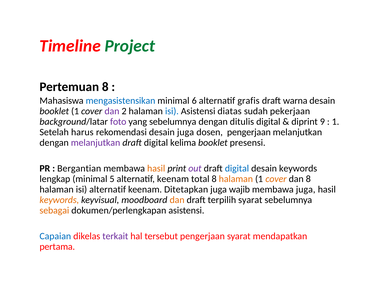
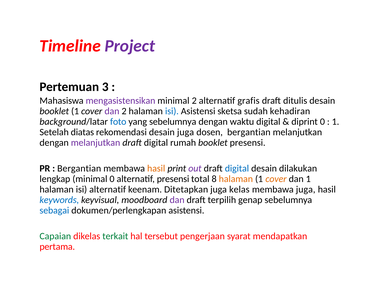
Project colour: green -> purple (130, 46)
Pertemuan 8: 8 -> 3 (105, 87)
mengasistensikan colour: blue -> purple (121, 100)
minimal 6: 6 -> 2 (194, 100)
warna: warna -> ditulis (295, 100)
diatas: diatas -> sketsa (230, 111)
pekerjaan: pekerjaan -> kehadiran (290, 111)
foto colour: purple -> blue (118, 121)
ditulis: ditulis -> waktu (242, 121)
diprint 9: 9 -> 0 (322, 121)
harus: harus -> diatas (82, 132)
dosen pengerjaan: pengerjaan -> bergantian (249, 132)
kelima: kelima -> rumah (183, 142)
desain keywords: keywords -> dilakukan (298, 168)
minimal 5: 5 -> 0 (112, 179)
keenam: keenam -> presensi (173, 179)
dan 8: 8 -> 1 (308, 179)
wajib: wajib -> kelas (239, 189)
keywords colour: orange -> blue (59, 200)
dan colour: orange -> purple (177, 200)
terpilih syarat: syarat -> genap (250, 200)
sebagai colour: orange -> blue (54, 210)
Capaian colour: blue -> green (55, 236)
terkait colour: purple -> green (115, 236)
